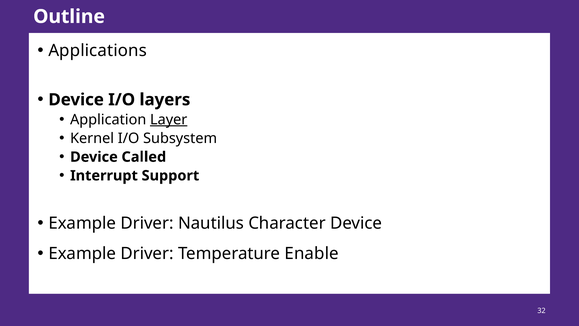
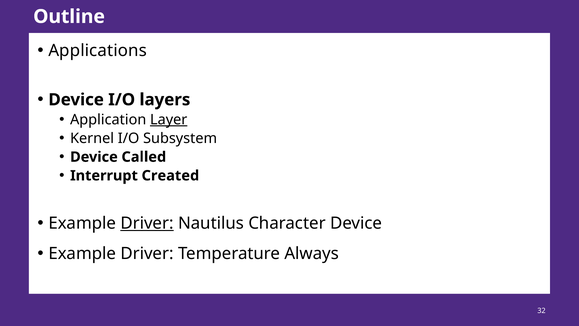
Support: Support -> Created (170, 175)
Driver underline: none -> present (147, 223)
Enable: Enable -> Always (312, 253)
